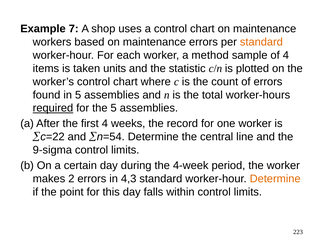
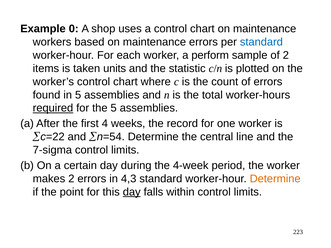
7: 7 -> 0 (74, 29)
standard colour: orange -> blue (261, 42)
method: method -> perform (210, 55)
of 4: 4 -> 2 (286, 55)
9-sigma: 9-sigma -> 7-sigma (52, 150)
day underline: none -> present (132, 192)
